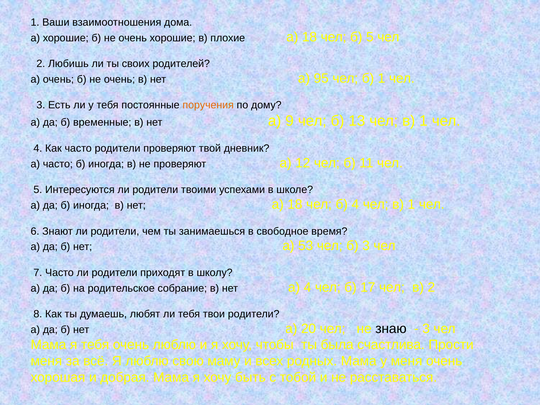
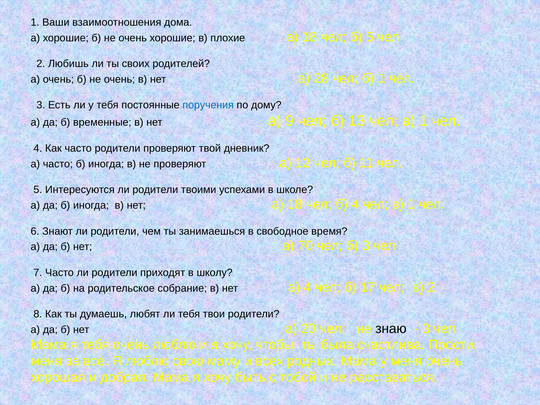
95: 95 -> 28 (321, 78)
поручения colour: orange -> blue (208, 105)
53: 53 -> 70 (306, 246)
